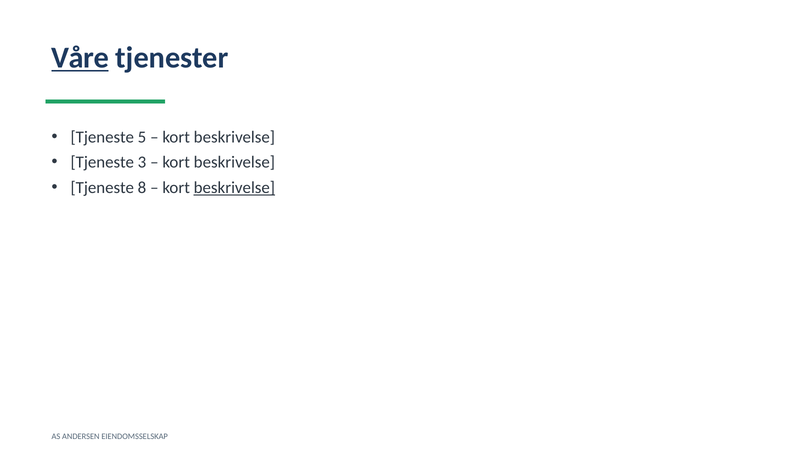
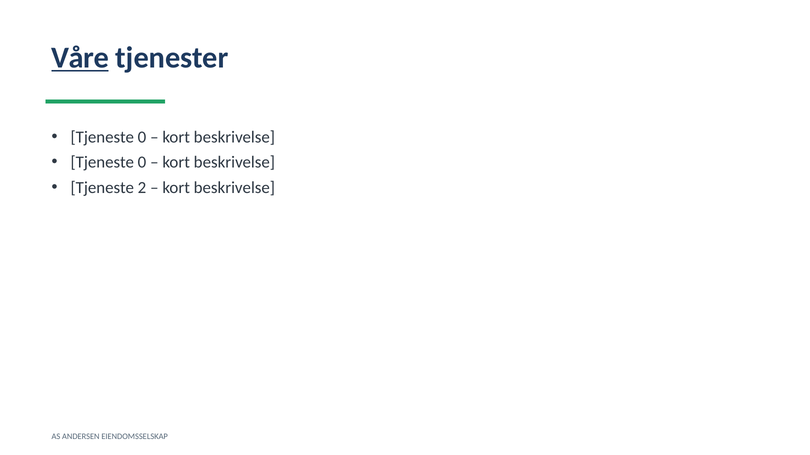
5: 5 -> 0 (142, 137)
3: 3 -> 0 (142, 163)
8: 8 -> 2 (142, 188)
beskrivelse underline: present -> none (234, 188)
